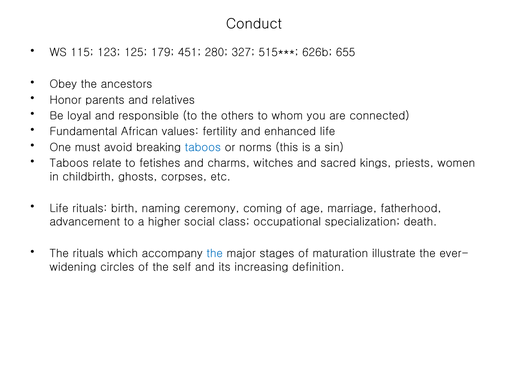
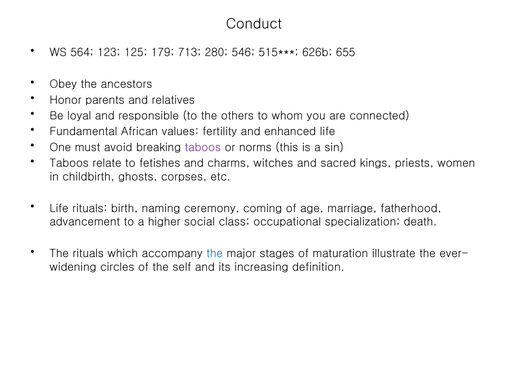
115: 115 -> 564 (82, 53)
451: 451 -> 713 (189, 53)
327: 327 -> 546 (243, 53)
taboos colour: blue -> purple (203, 147)
